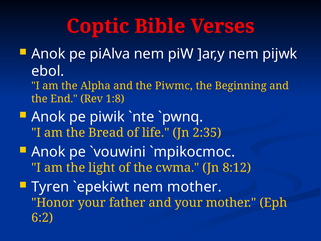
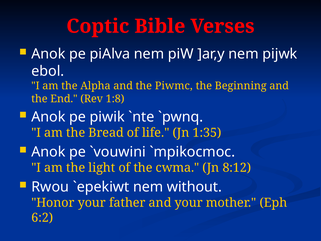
2:35: 2:35 -> 1:35 (207, 133)
Tyren: Tyren -> Rwou (50, 187)
nem mother: mother -> without (194, 187)
